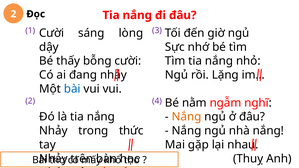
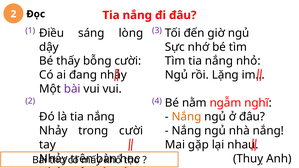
Cười: Cười -> Điều (52, 33)
bài colour: blue -> purple (72, 89)
trong thức: thức -> cười (131, 131)
